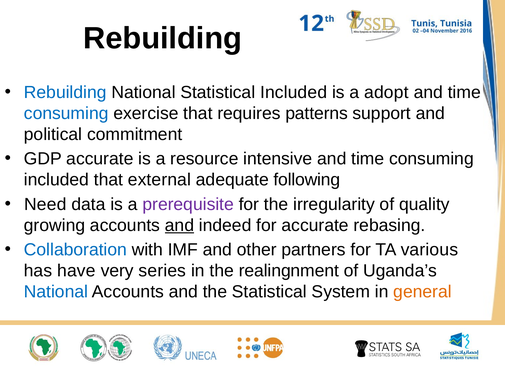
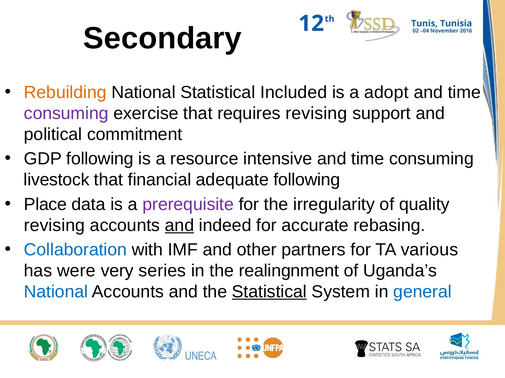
Rebuilding: Rebuilding -> Secondary (163, 39)
Rebuilding colour: blue -> orange (65, 93)
consuming colour: blue -> purple (66, 114)
requires patterns: patterns -> revising (316, 114)
GDP accurate: accurate -> following (100, 159)
included: included -> livestock (57, 180)
external: external -> financial (160, 180)
Need: Need -> Place (45, 205)
growing: growing -> revising (54, 226)
have: have -> were (76, 271)
Statistical underline: none -> present (269, 292)
general colour: orange -> blue (423, 292)
